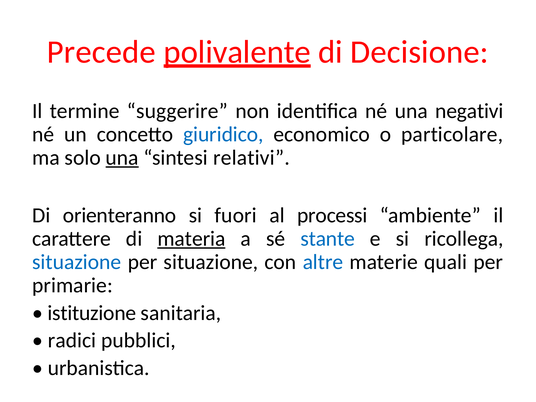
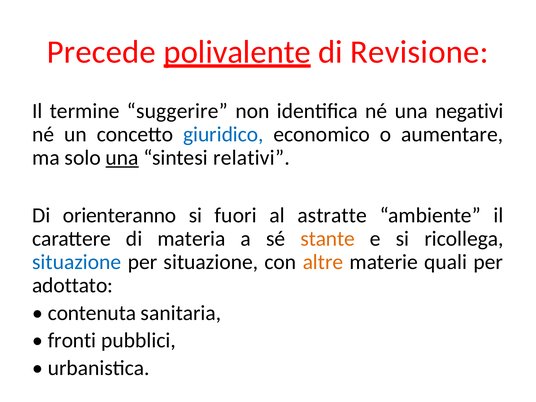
Decisione: Decisione -> Revisione (419, 52)
particolare: particolare -> aumentare (452, 134)
processi: processi -> astratte (332, 215)
materia underline: present -> none (191, 239)
stante colour: blue -> orange (328, 239)
altre colour: blue -> orange (323, 262)
primarie: primarie -> adottato (73, 285)
istituzione: istituzione -> contenuta (92, 313)
radici: radici -> fronti (72, 341)
